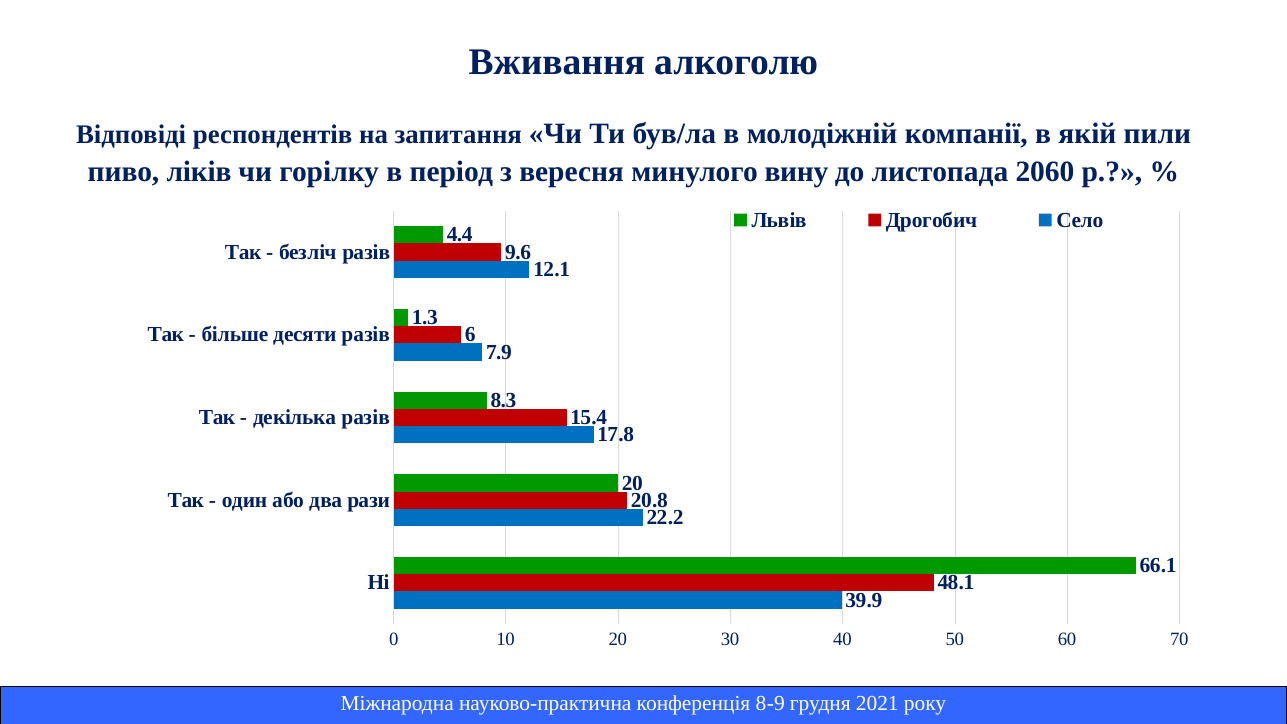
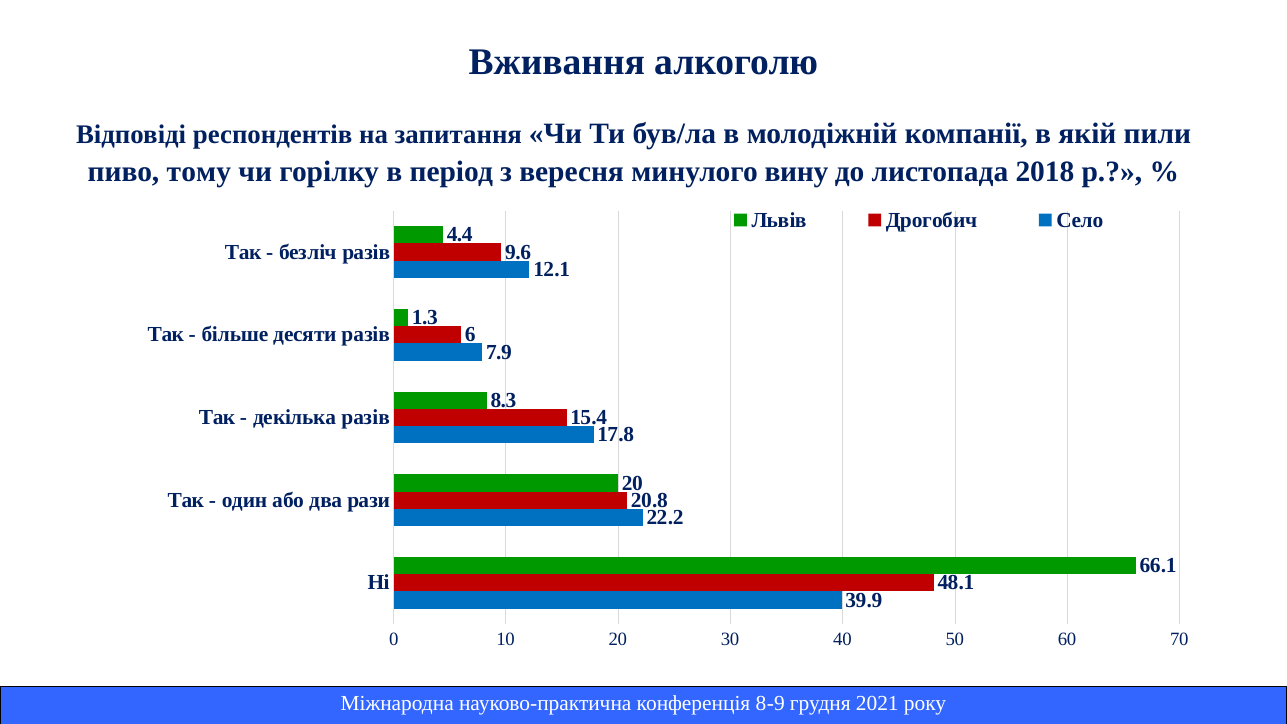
ліків: ліків -> тому (199, 172)
2060: 2060 -> 2018 (1045, 172)
